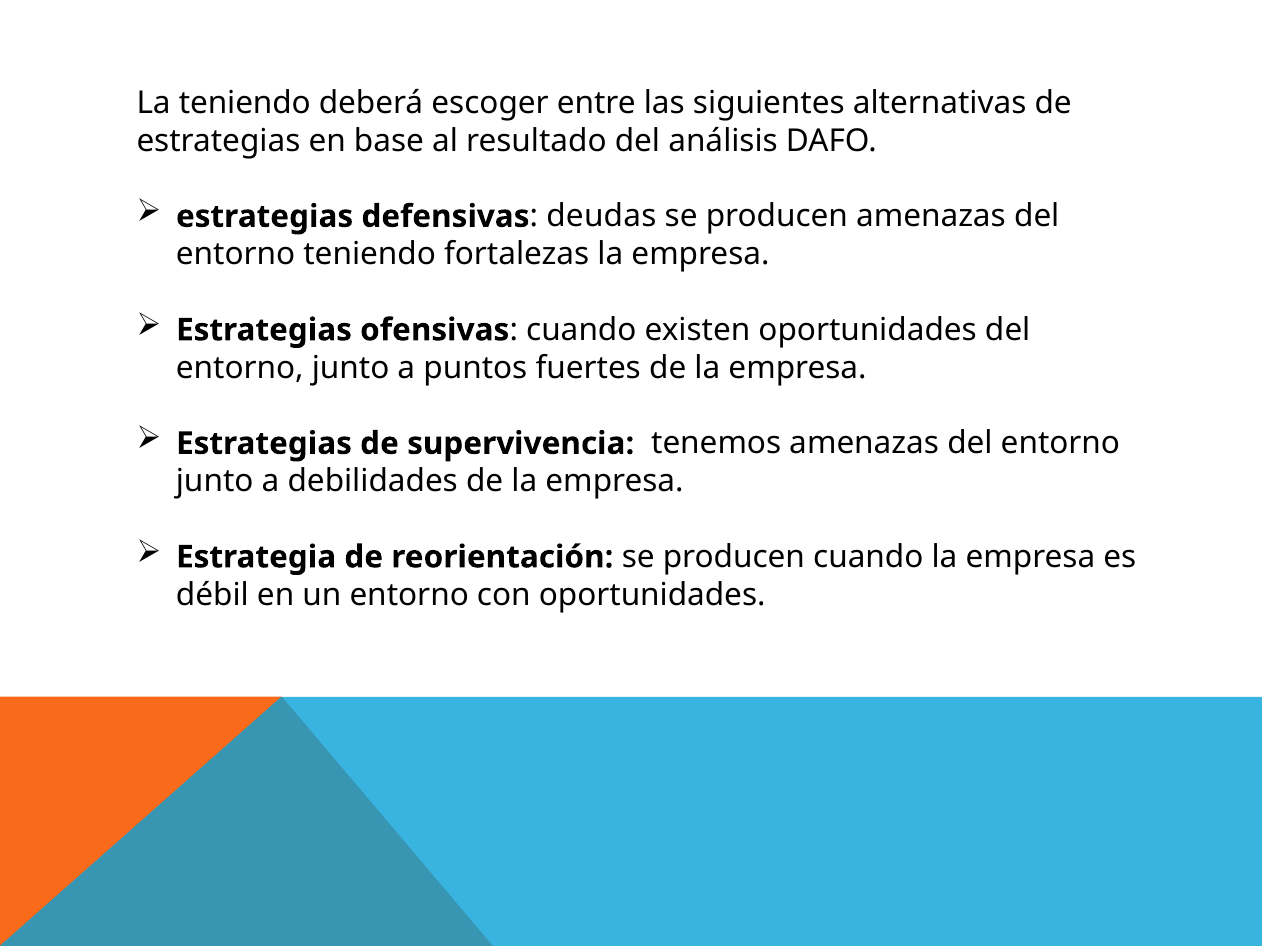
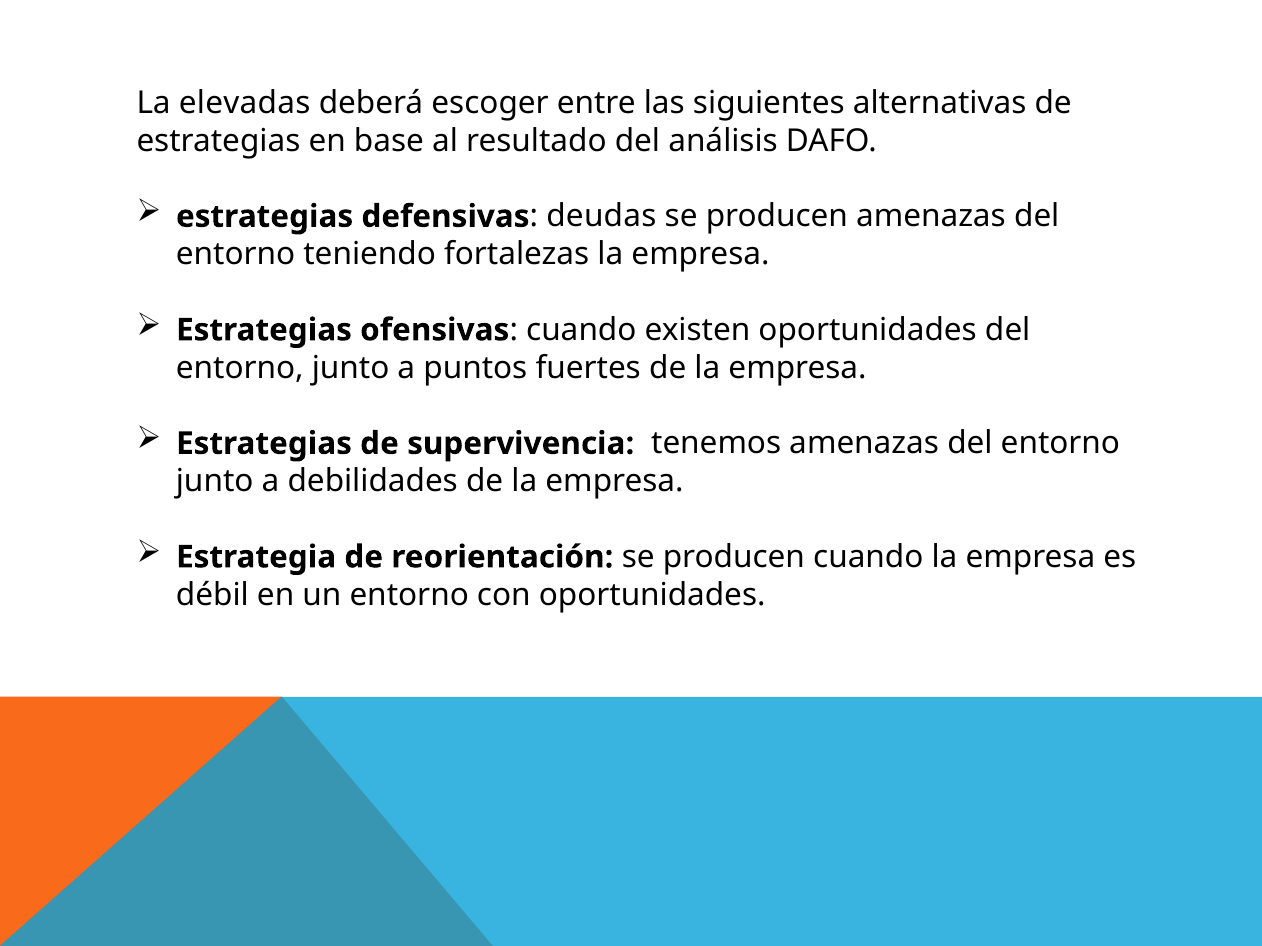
La teniendo: teniendo -> elevadas (245, 103)
